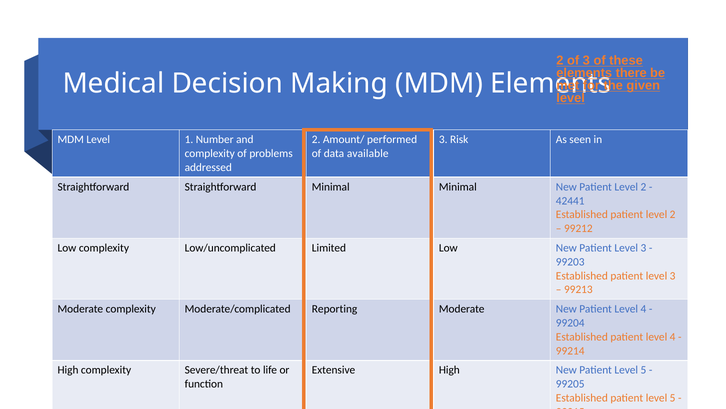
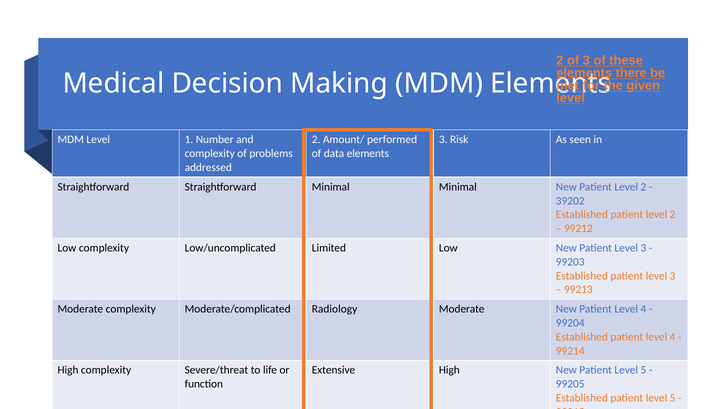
data available: available -> elements (368, 153)
42441: 42441 -> 39202 (570, 200)
Reporting: Reporting -> Radiology (335, 309)
